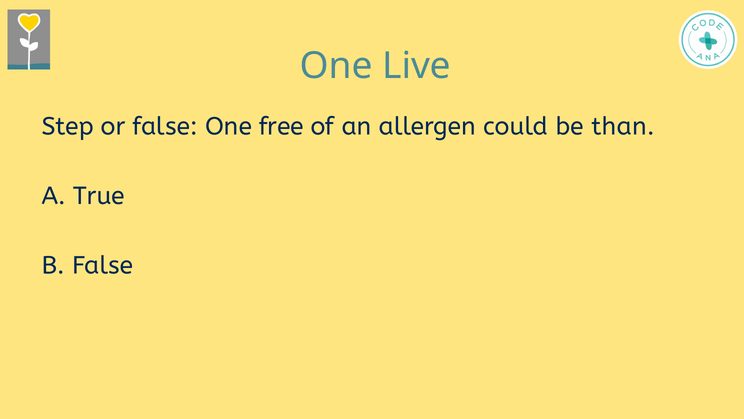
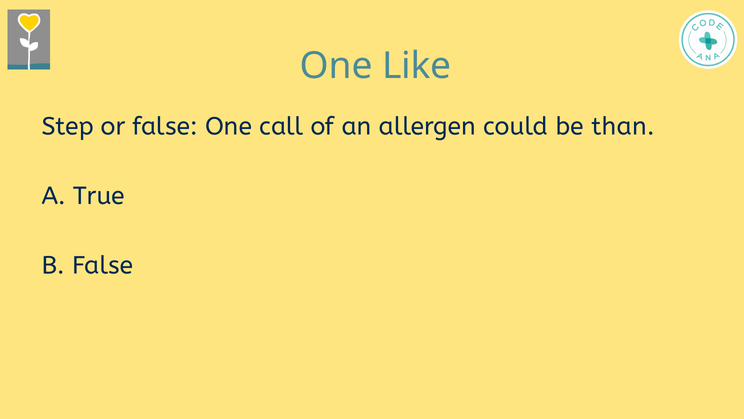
Live: Live -> Like (417, 66)
free: free -> call (281, 126)
